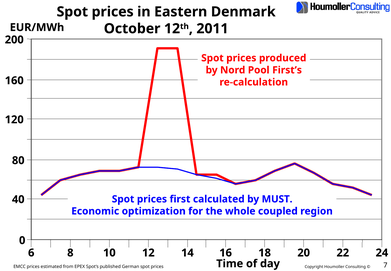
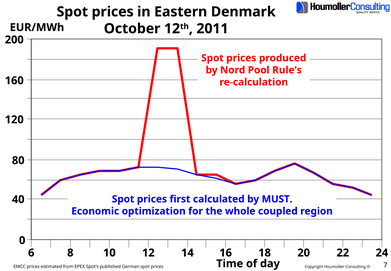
First’s: First’s -> Rule’s (287, 70)
